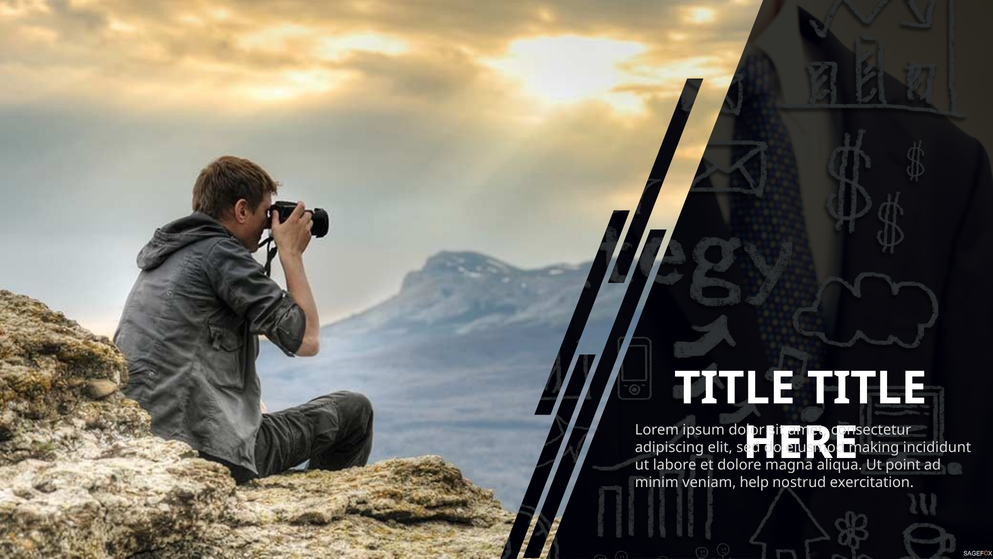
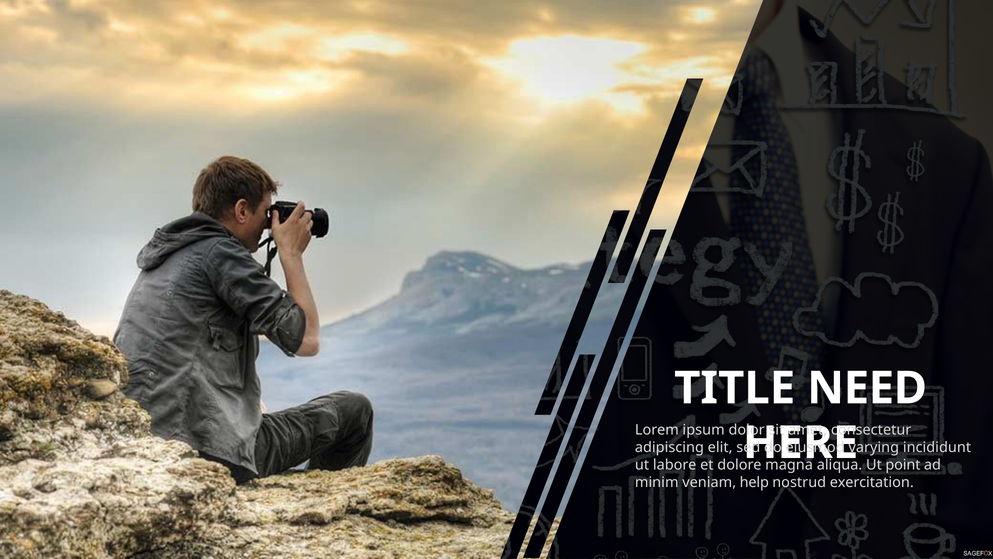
TITLE TITLE: TITLE -> NEED (867, 388)
making: making -> varying (874, 447)
